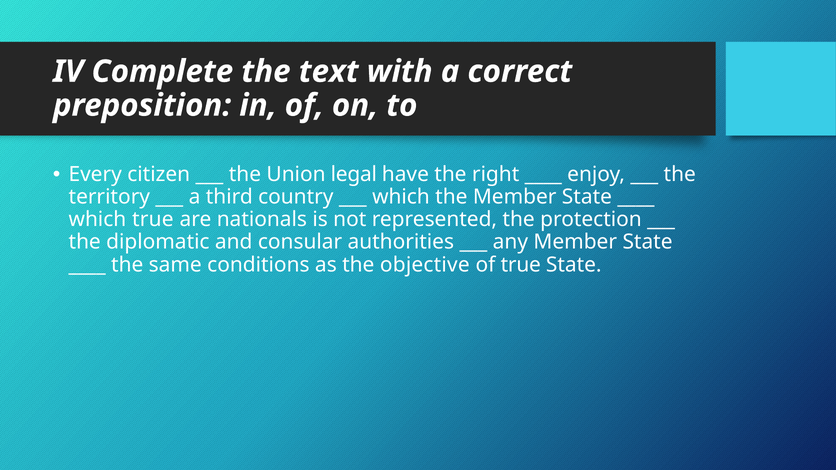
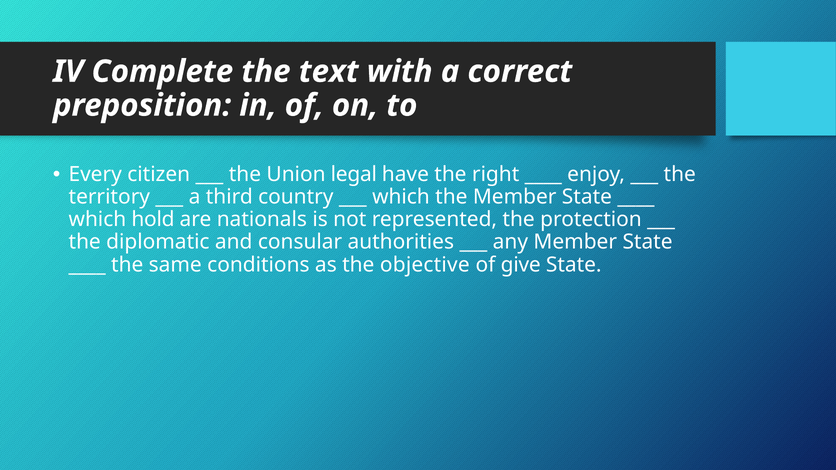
which true: true -> hold (153, 220)
of true: true -> give (521, 265)
